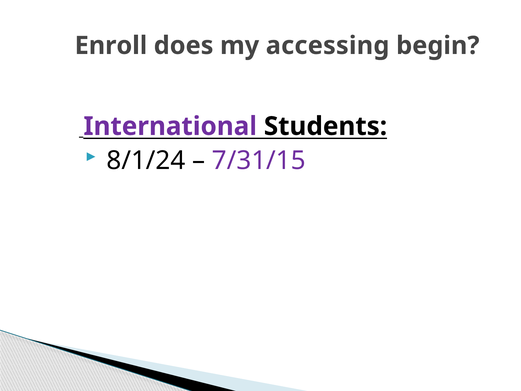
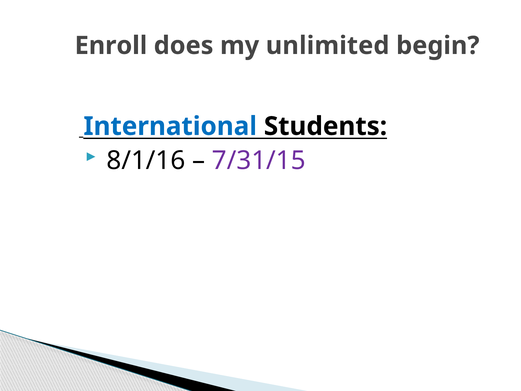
accessing: accessing -> unlimited (328, 46)
International colour: purple -> blue (170, 126)
8/1/24: 8/1/24 -> 8/1/16 (146, 160)
